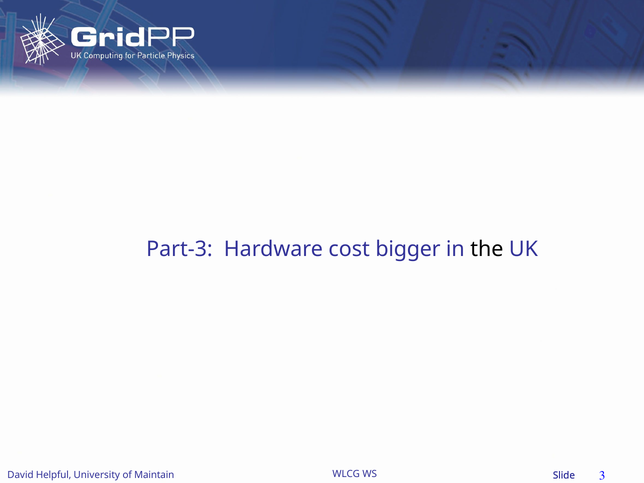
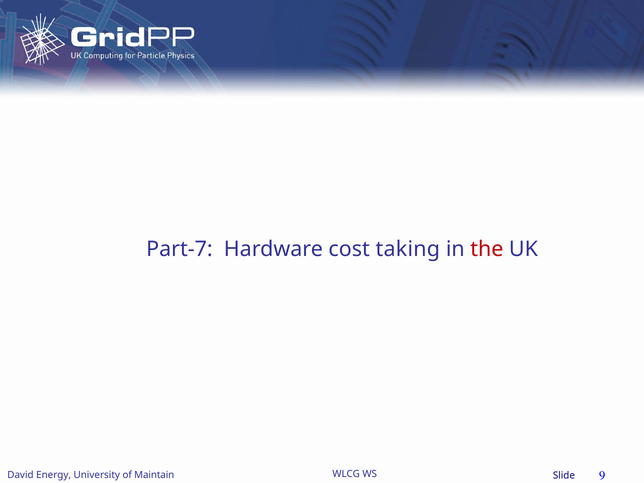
Part-3: Part-3 -> Part-7 (179, 249)
bigger: bigger -> taking (408, 249)
the colour: black -> red (487, 249)
Helpful: Helpful -> Energy (54, 475)
3: 3 -> 9 (602, 475)
